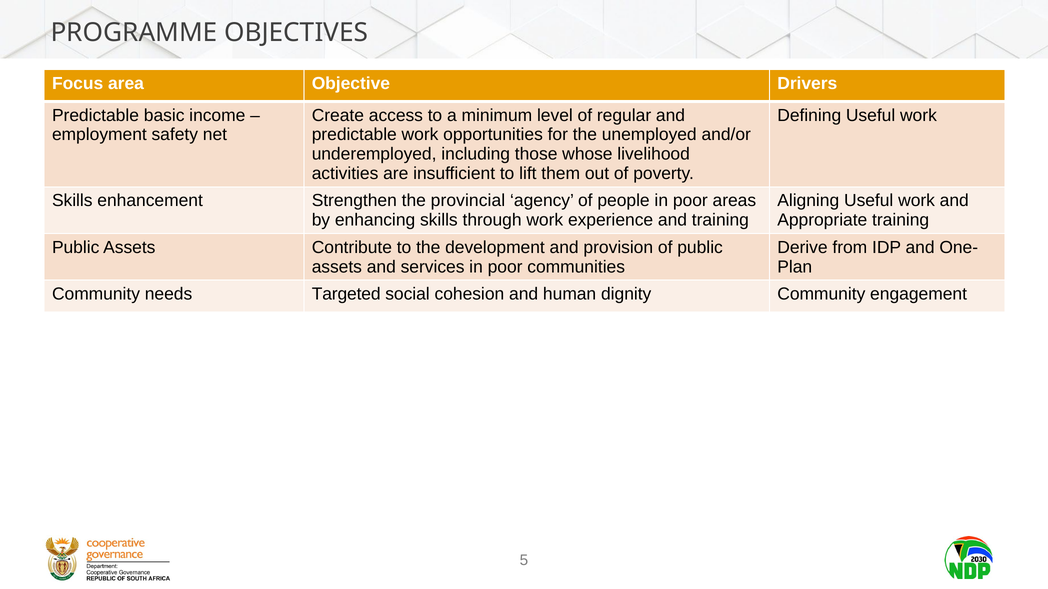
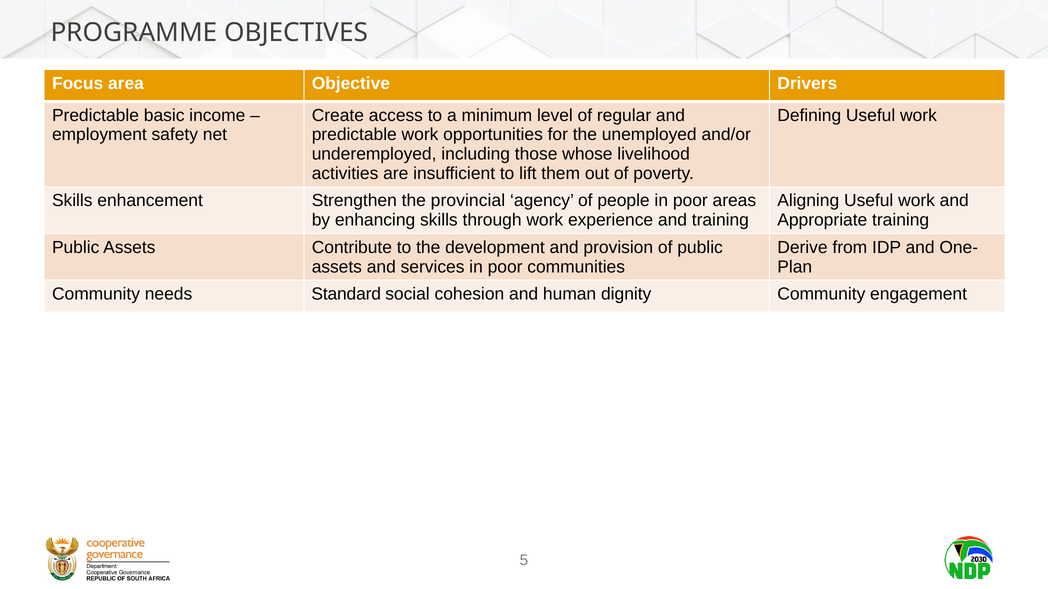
Targeted: Targeted -> Standard (346, 294)
